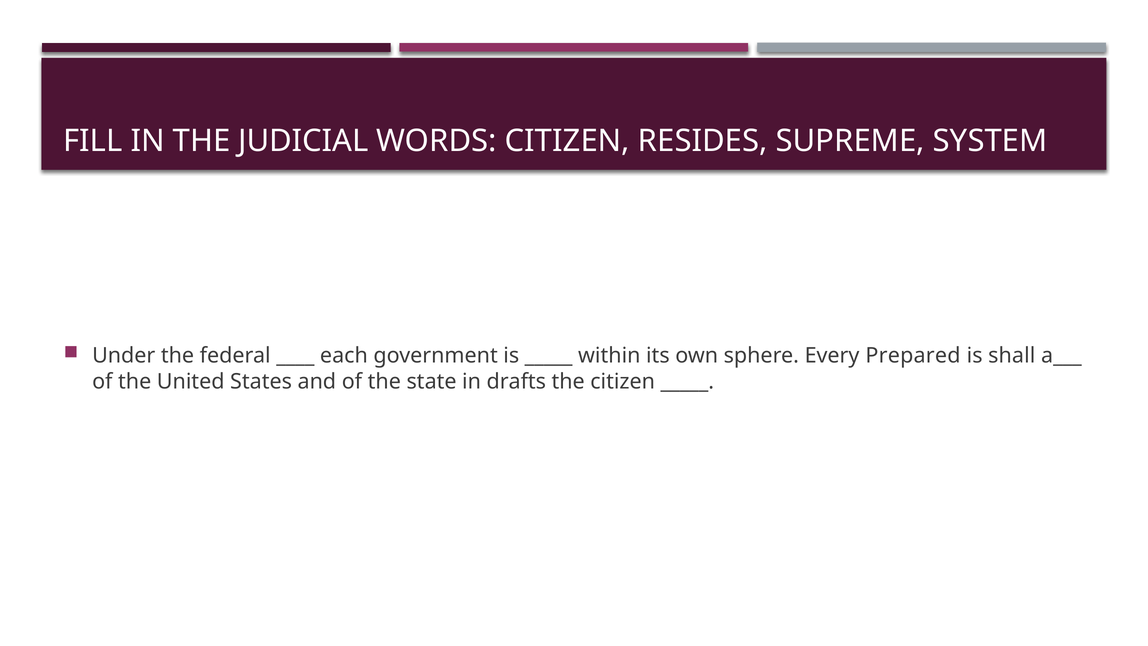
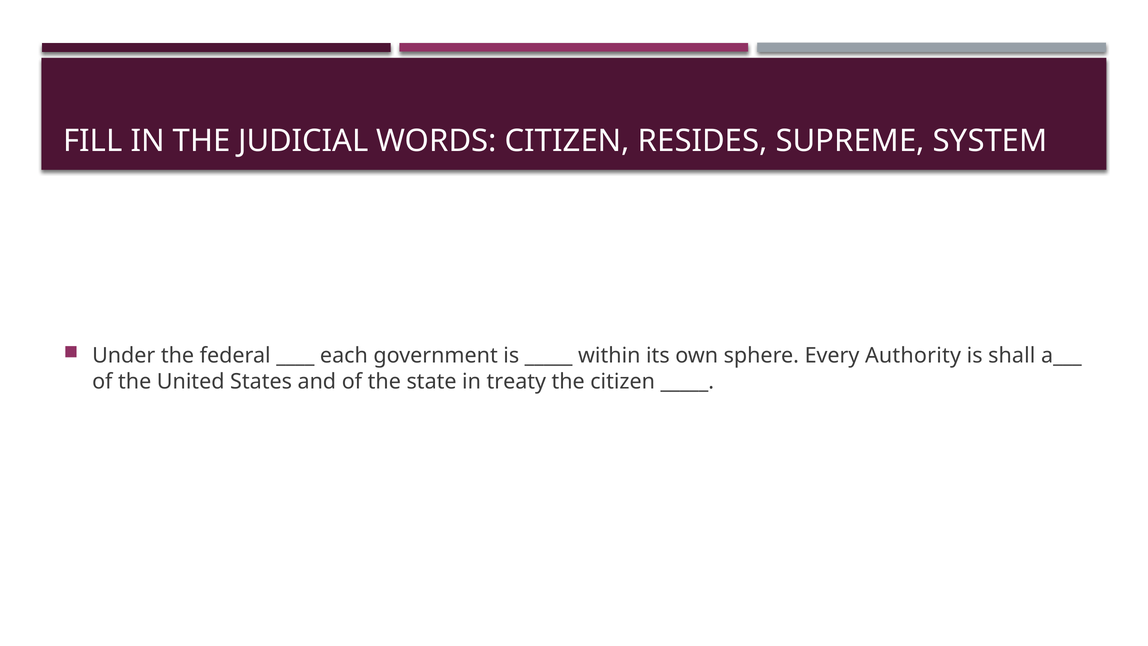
Prepared: Prepared -> Authority (913, 356)
drafts: drafts -> treaty (516, 382)
